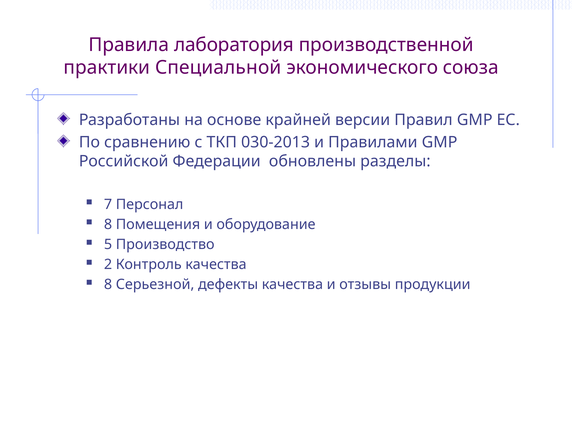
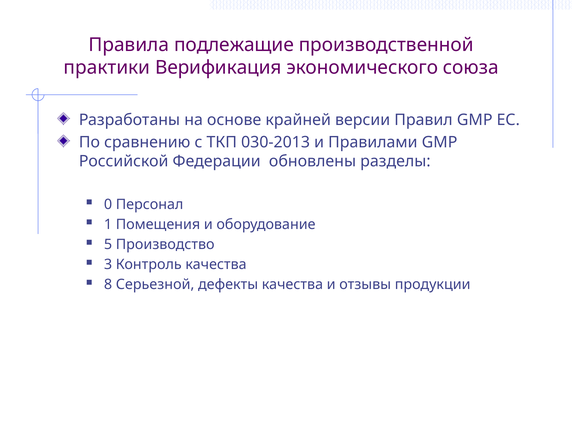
лаборатория: лаборатория -> подлежащие (234, 45)
Специальной: Специальной -> Верификация (218, 68)
7: 7 -> 0 (108, 204)
8: 8 -> 1 (108, 224)
2: 2 -> 3 (108, 264)
